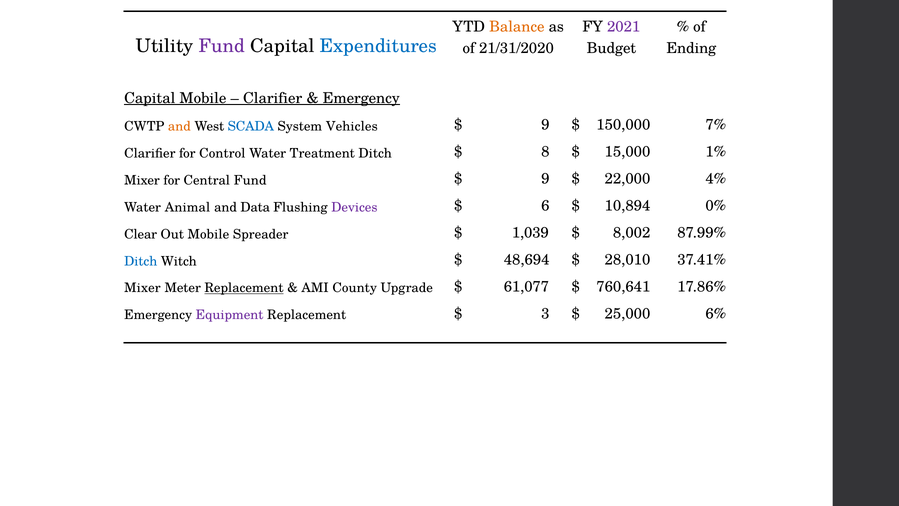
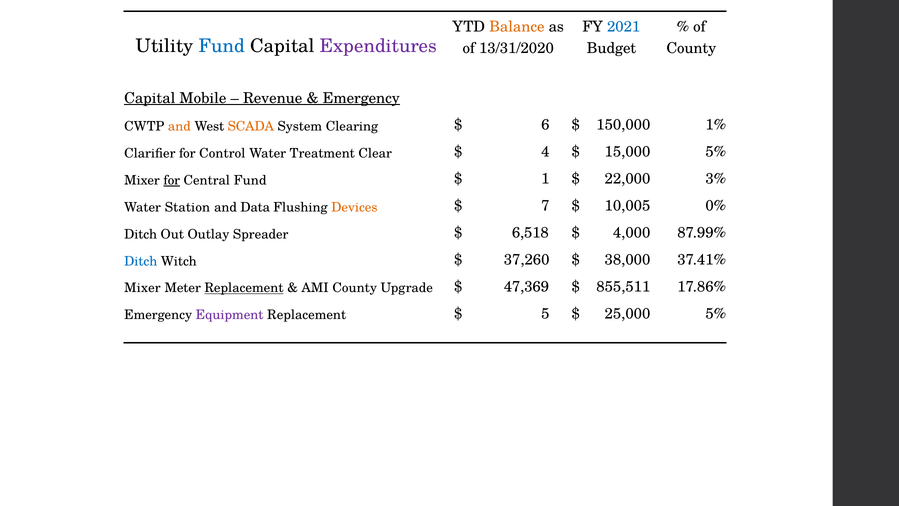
2021 colour: purple -> blue (624, 27)
Fund colour: purple -> blue (222, 46)
Expenditures colour: blue -> purple (378, 46)
21/31/2020: 21/31/2020 -> 13/31/2020 (516, 49)
Ending: Ending -> County (691, 49)
Clarifier: Clarifier -> Revenue (273, 98)
SCADA colour: blue -> orange (251, 126)
Vehicles: Vehicles -> Clearing (352, 126)
9: 9 -> 6 (545, 125)
7%: 7% -> 1% (716, 125)
Treatment Ditch: Ditch -> Clear (375, 153)
8: 8 -> 4 (545, 152)
15,000 1%: 1% -> 5% (716, 152)
for underline: none -> present (172, 180)
9: 9 -> 1 (545, 179)
4%: 4% -> 3% (716, 179)
Animal: Animal -> Station (187, 207)
Devices colour: purple -> orange (354, 207)
6: 6 -> 7 (545, 206)
10,894: 10,894 -> 10,005 (627, 206)
Clear: Clear -> Ditch (141, 234)
Out Mobile: Mobile -> Outlay (208, 234)
1,039: 1,039 -> 6,518 (530, 233)
8,002: 8,002 -> 4,000 (632, 233)
48,694: 48,694 -> 37,260 (527, 260)
28,010: 28,010 -> 38,000 (627, 260)
61,077: 61,077 -> 47,369 (526, 287)
760,641: 760,641 -> 855,511 (623, 287)
3: 3 -> 5 (545, 314)
25,000 6%: 6% -> 5% (716, 314)
